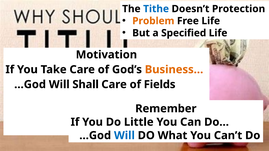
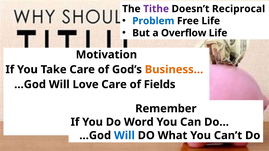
Tithe colour: blue -> purple (156, 9)
Protection: Protection -> Reciprocal (239, 9)
Problem colour: orange -> blue (153, 21)
Specified: Specified -> Overflow (184, 33)
Shall: Shall -> Love (86, 85)
Little: Little -> Word (139, 122)
